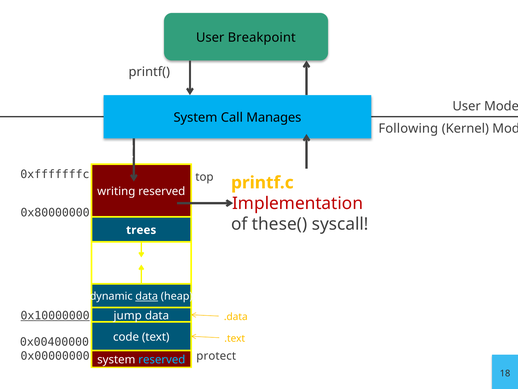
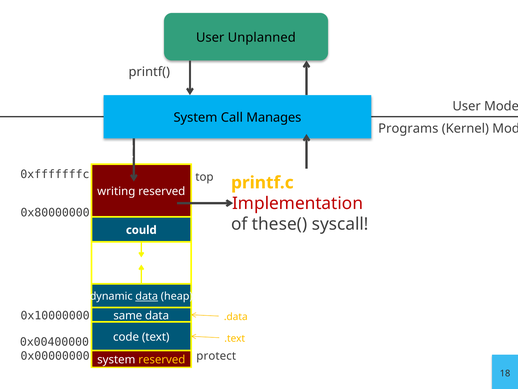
Breakpoint: Breakpoint -> Unplanned (262, 38)
Following: Following -> Programs (408, 128)
trees: trees -> could (141, 230)
0x10000000 underline: present -> none (55, 315)
jump: jump -> same (128, 315)
reserved colour: light blue -> yellow (162, 359)
